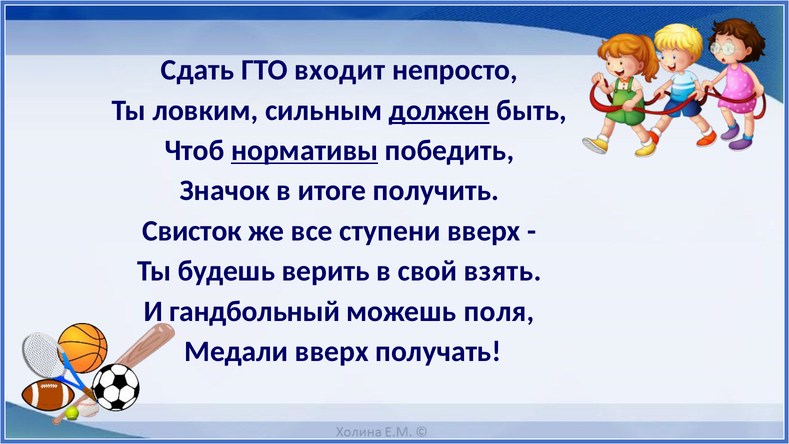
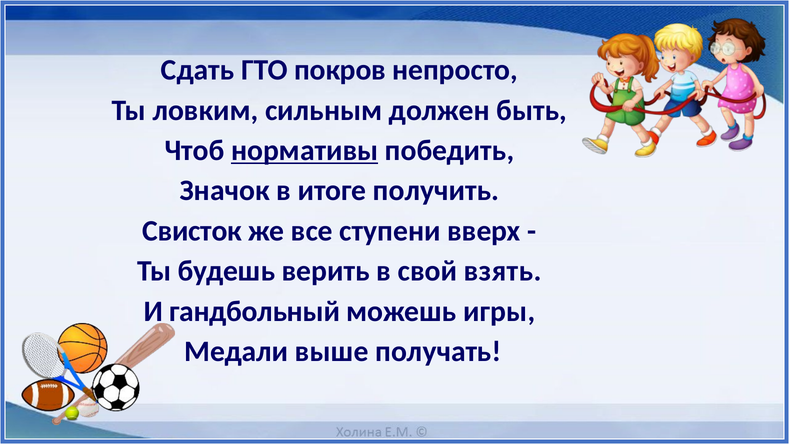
входит: входит -> покров (340, 70)
должен underline: present -> none (439, 110)
поля: поля -> игры (499, 311)
Медали вверх: вверх -> выше (332, 351)
